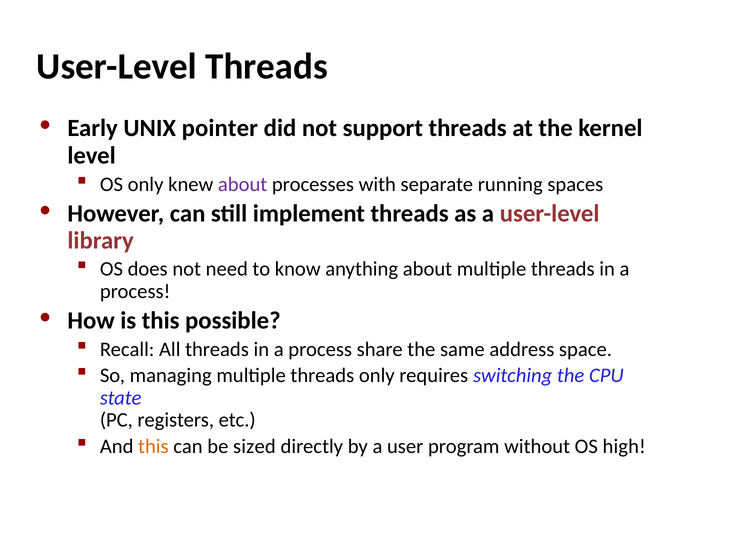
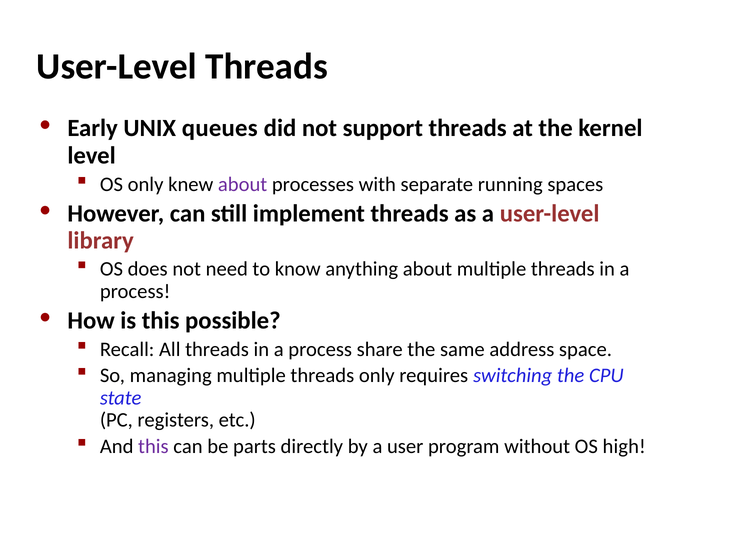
pointer: pointer -> queues (220, 128)
this colour: orange -> purple (153, 447)
sized: sized -> parts (255, 447)
